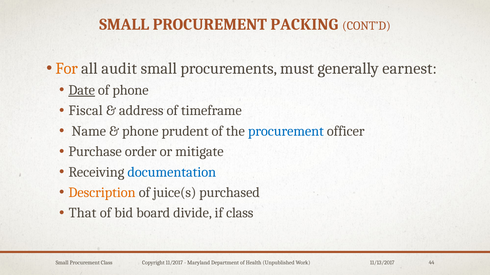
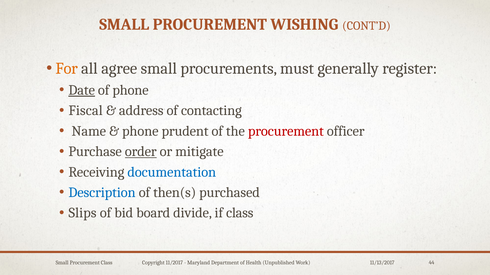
PACKING: PACKING -> WISHING (304, 24)
audit: audit -> agree (119, 69)
earnest: earnest -> register (410, 69)
timeframe: timeframe -> contacting (211, 111)
procurement colour: blue -> red (286, 131)
order underline: none -> present (141, 152)
Description colour: orange -> blue (102, 193)
juice(s: juice(s -> then(s (175, 193)
That: That -> Slips (83, 213)
